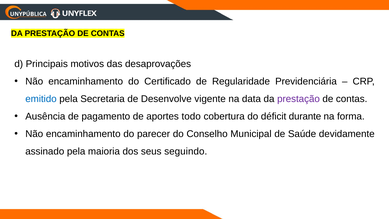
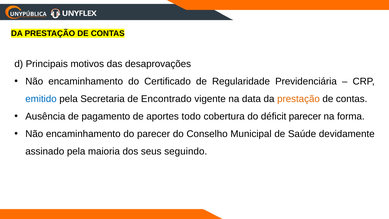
Desenvolve: Desenvolve -> Encontrado (166, 99)
prestação colour: purple -> orange (298, 99)
déficit durante: durante -> parecer (305, 116)
